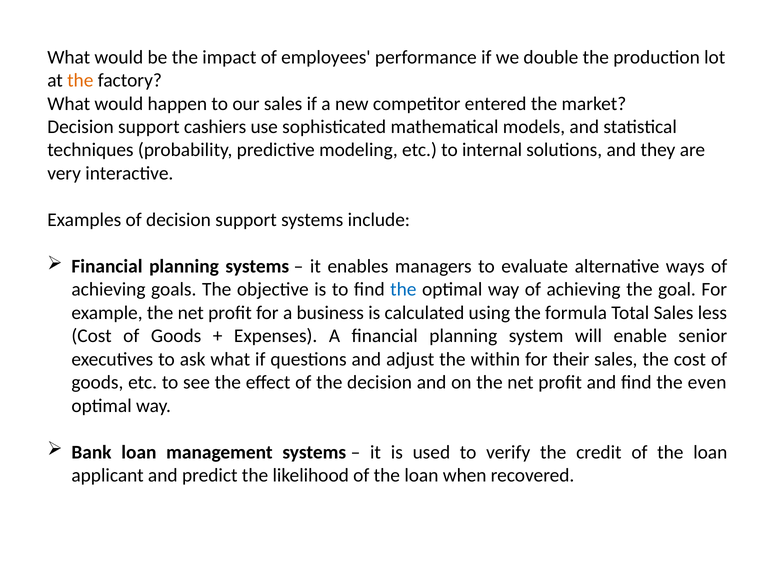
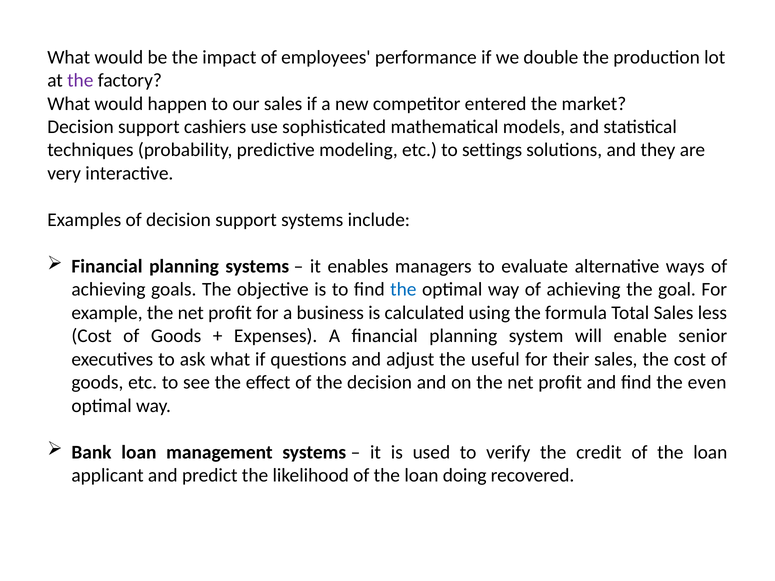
the colour: orange -> purple (80, 80)
internal: internal -> settings (492, 150)
within: within -> useful (495, 359)
when: when -> doing (465, 476)
